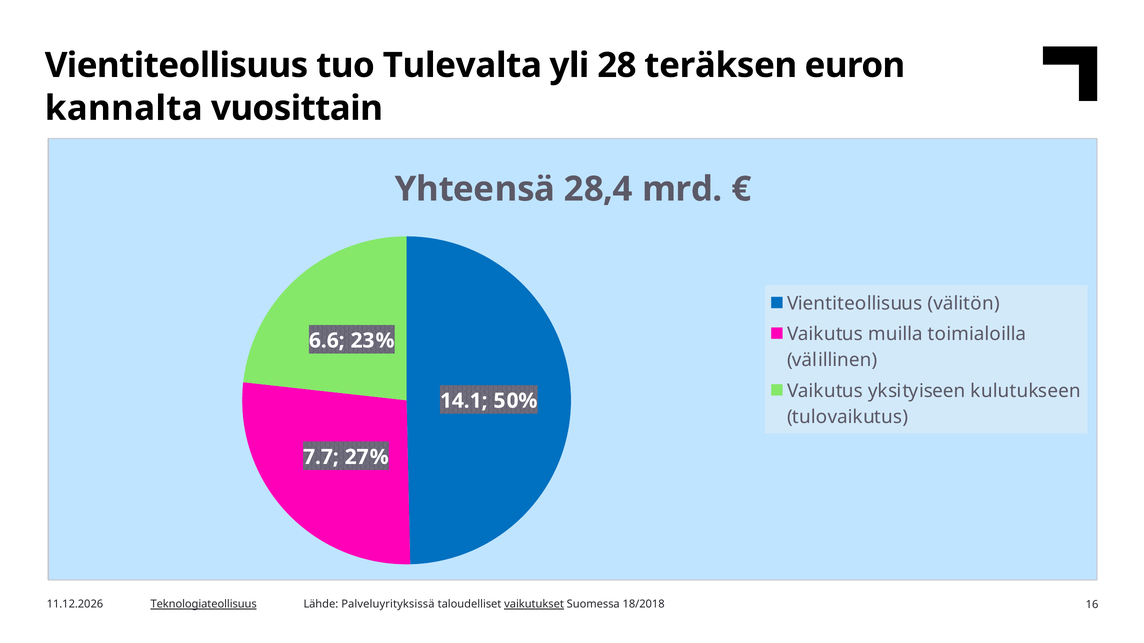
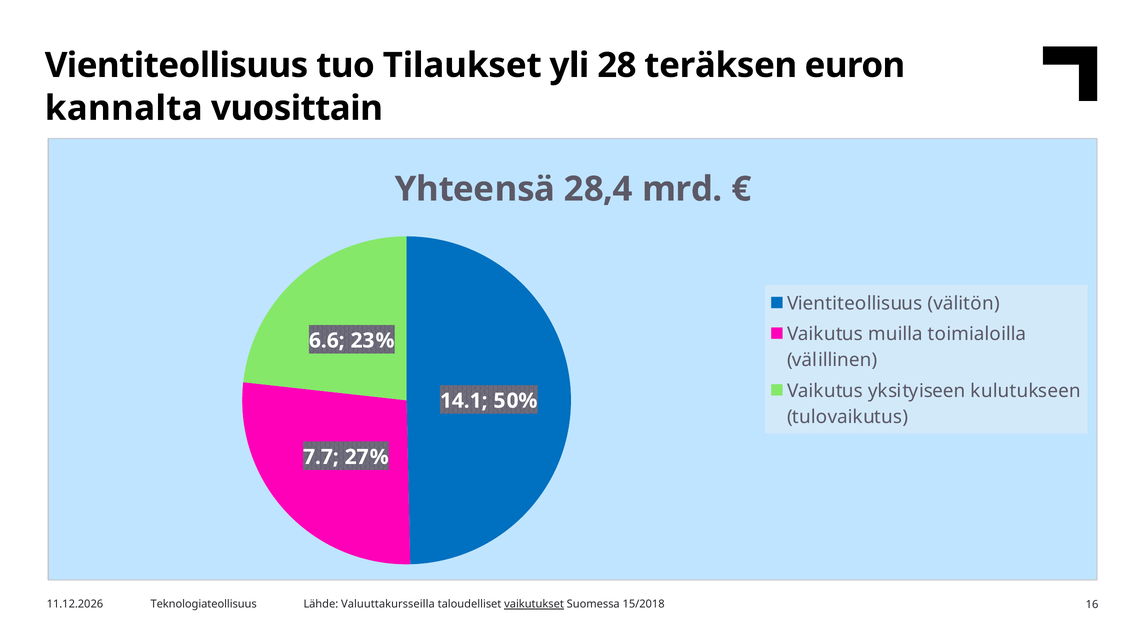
Tulevalta: Tulevalta -> Tilaukset (462, 65)
Teknologiateollisuus underline: present -> none (204, 605)
Palveluyrityksissä: Palveluyrityksissä -> Valuuttakursseilla (388, 605)
18/2018: 18/2018 -> 15/2018 (644, 605)
